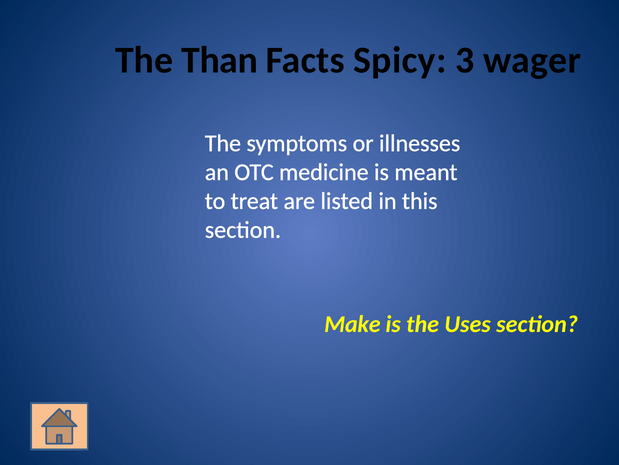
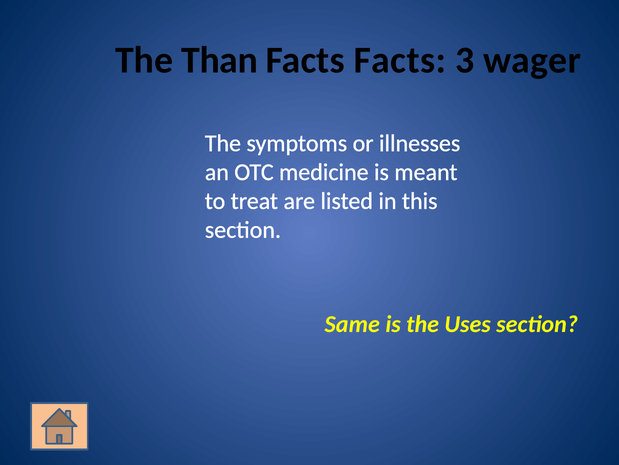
Facts Spicy: Spicy -> Facts (400, 60)
Make: Make -> Same (352, 324)
